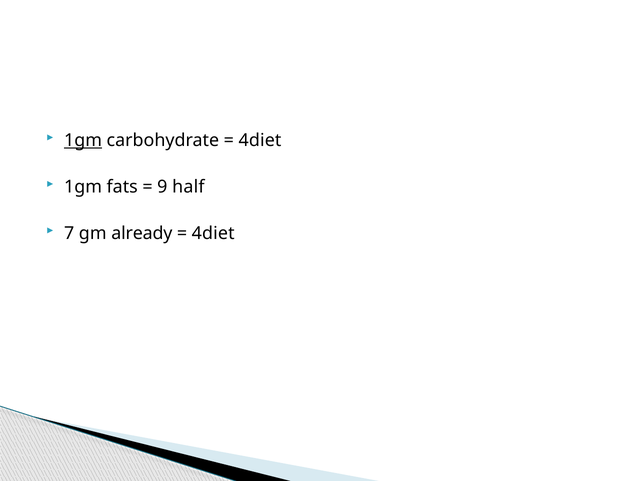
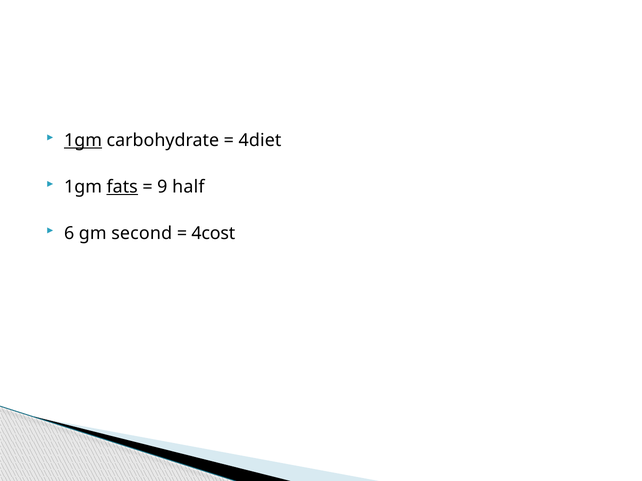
fats underline: none -> present (122, 187)
7: 7 -> 6 (69, 233)
already: already -> second (142, 233)
4diet: 4diet -> 4cost (213, 233)
